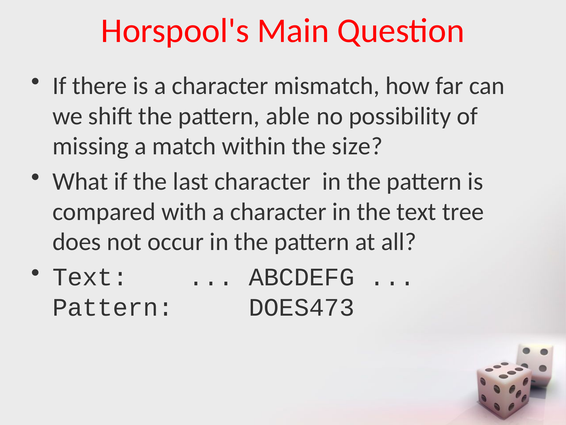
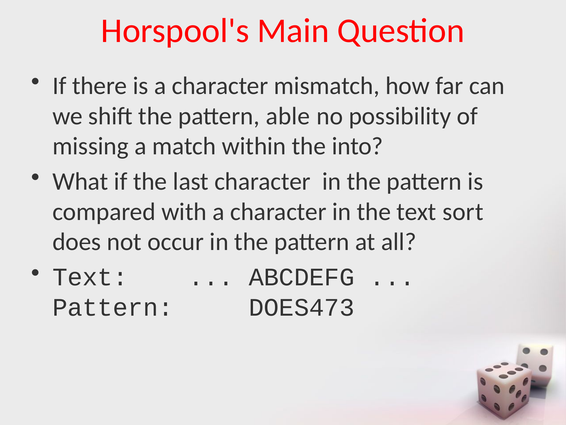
size: size -> into (358, 146)
tree: tree -> sort (463, 212)
